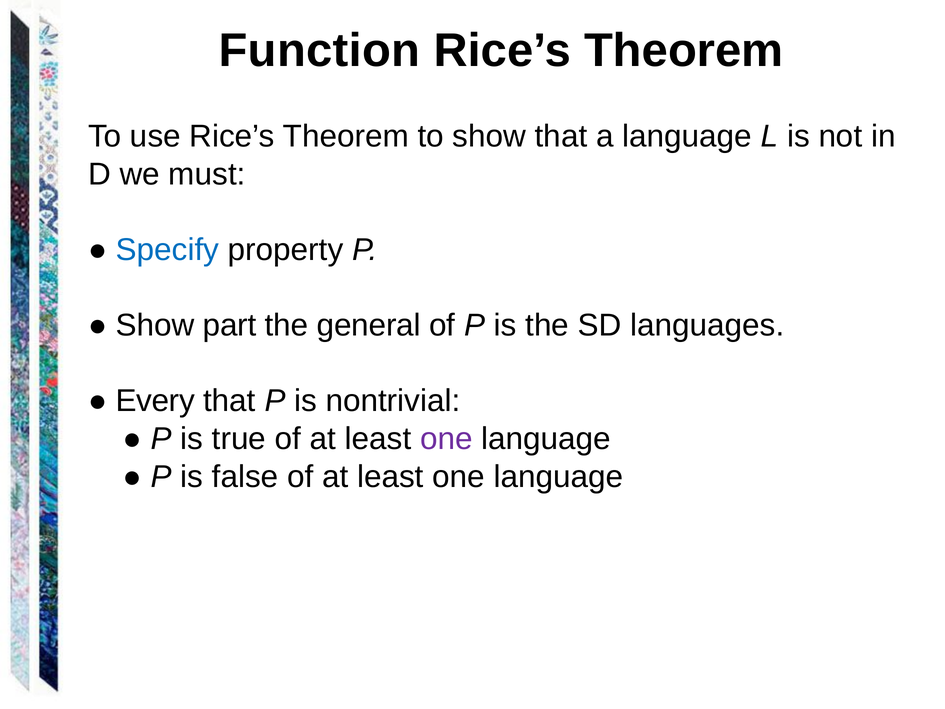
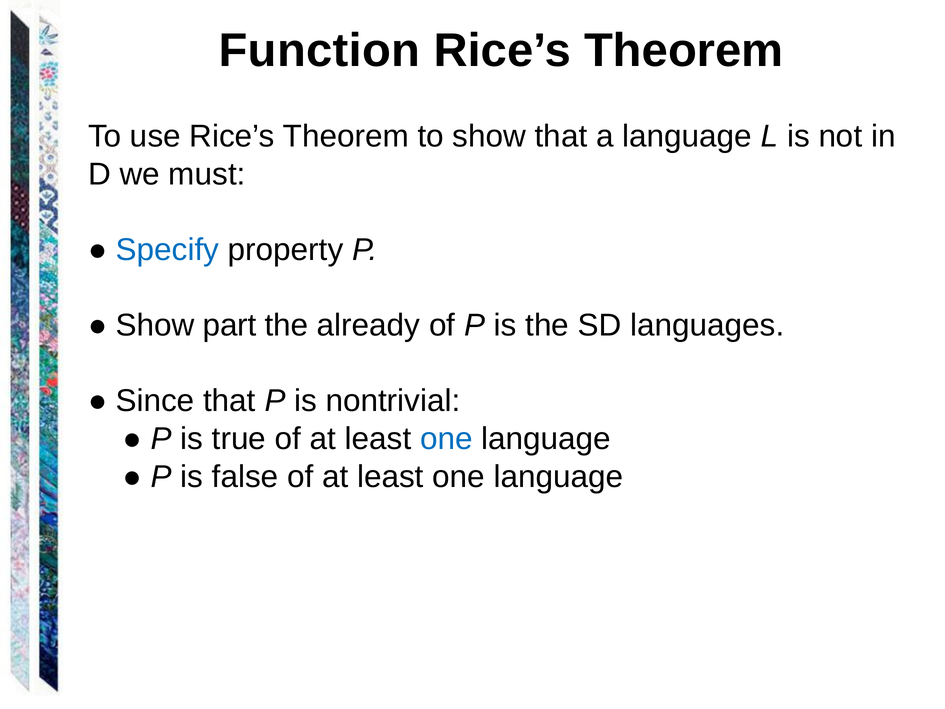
general: general -> already (369, 325)
Every: Every -> Since (155, 401)
one colour: purple -> blue (446, 439)
